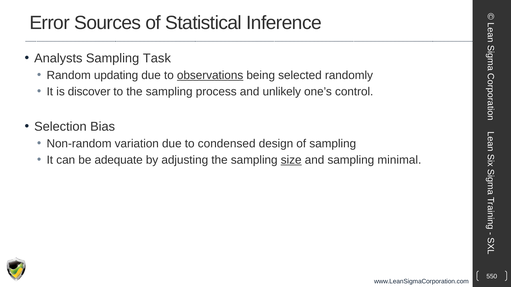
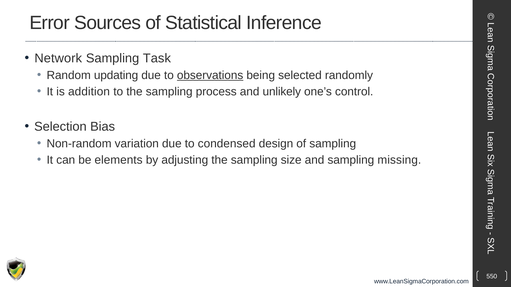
Analysts: Analysts -> Network (58, 58)
discover: discover -> addition (89, 92)
adequate: adequate -> elements (119, 160)
size underline: present -> none (291, 160)
minimal: minimal -> missing (399, 160)
